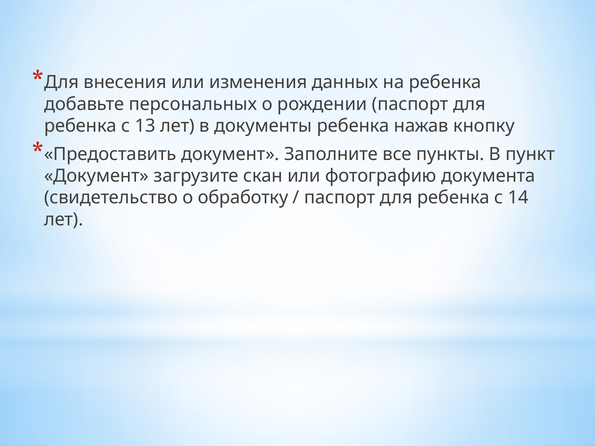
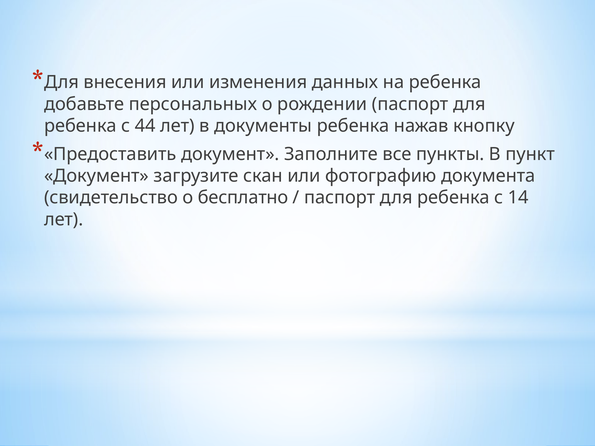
13: 13 -> 44 (145, 126)
обработку: обработку -> бесплатно (243, 198)
